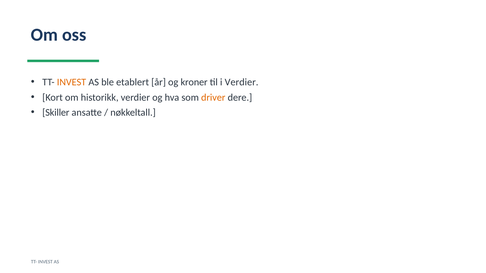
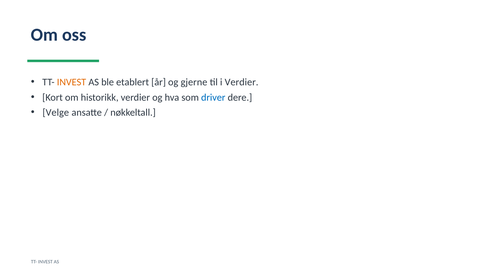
kroner: kroner -> gjerne (194, 82)
driver colour: orange -> blue (213, 98)
Skiller: Skiller -> Velge (56, 113)
